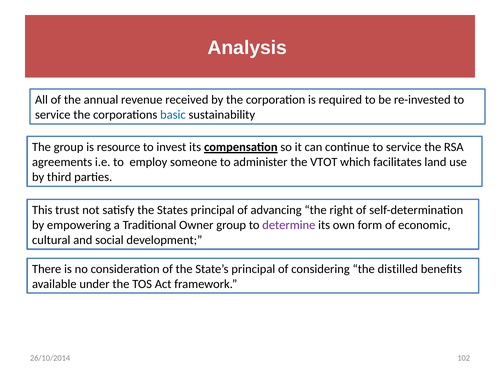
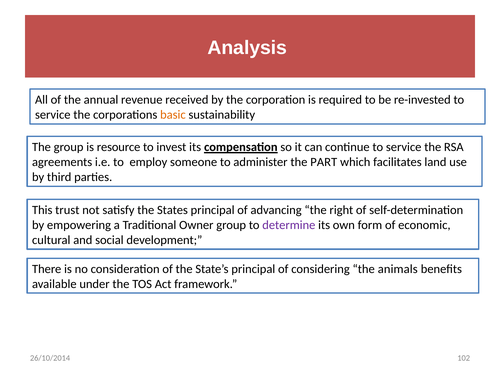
basic colour: blue -> orange (173, 115)
VTOT: VTOT -> PART (324, 162)
distilled: distilled -> animals (398, 269)
